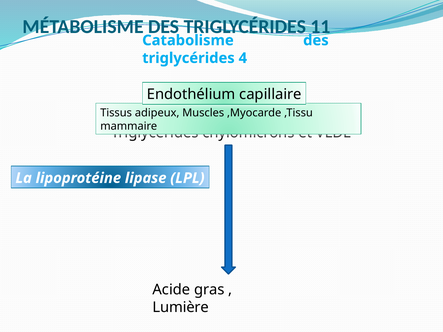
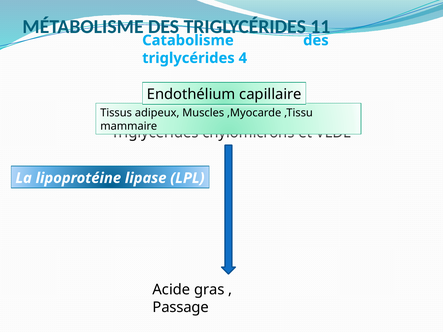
Lumière: Lumière -> Passage (181, 308)
